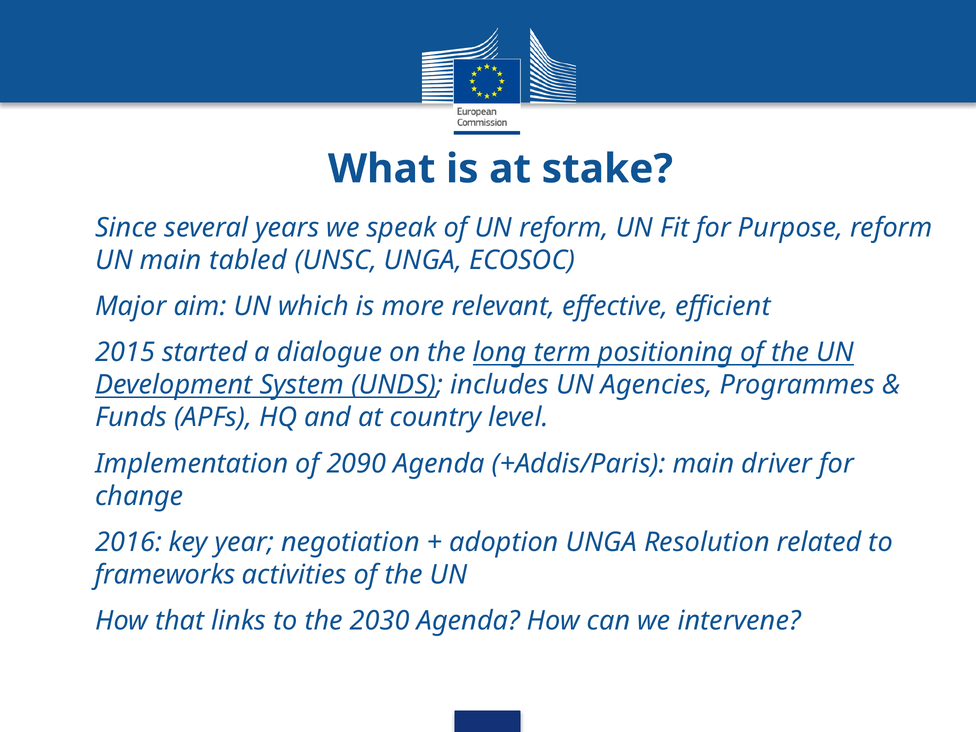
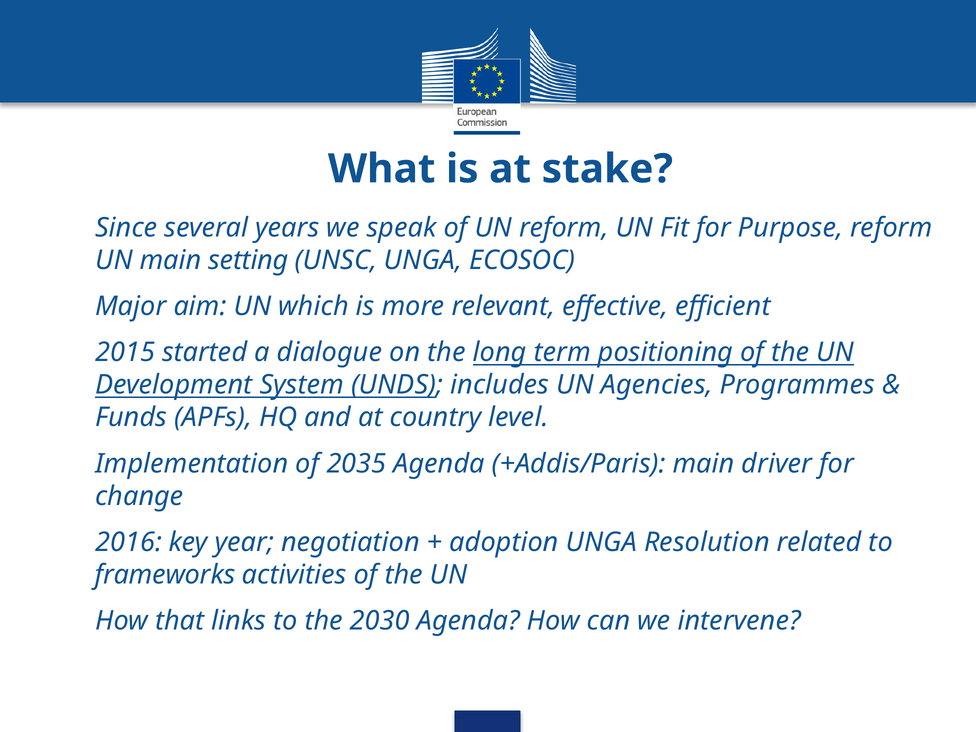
tabled: tabled -> setting (248, 260)
2090: 2090 -> 2035 (356, 464)
